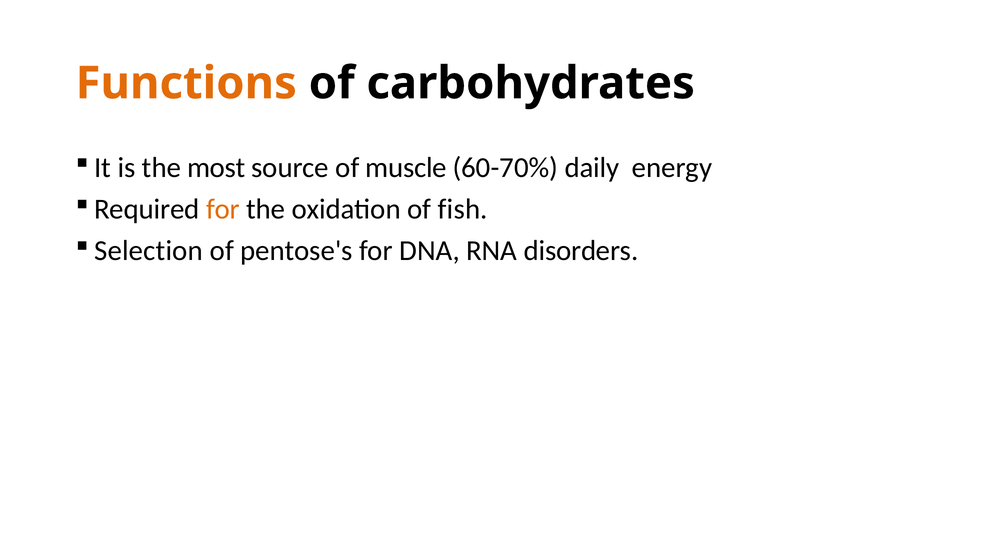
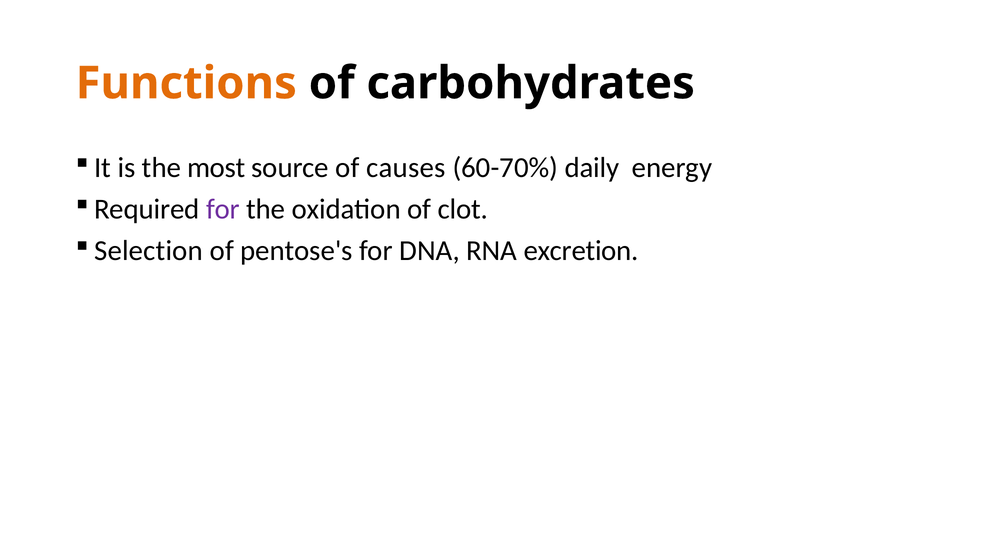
muscle: muscle -> causes (406, 168)
for colour: orange -> purple (223, 209)
fish: fish -> clot (463, 209)
disorders: disorders -> excretion (581, 251)
